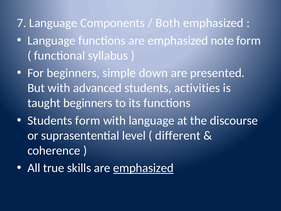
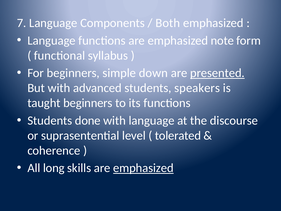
presented underline: none -> present (217, 73)
activities: activities -> speakers (197, 88)
Students form: form -> done (88, 120)
different: different -> tolerated (178, 135)
true: true -> long (54, 168)
